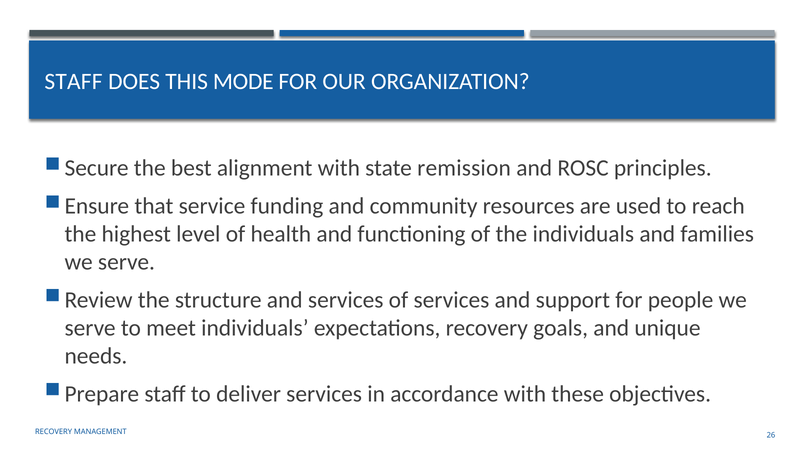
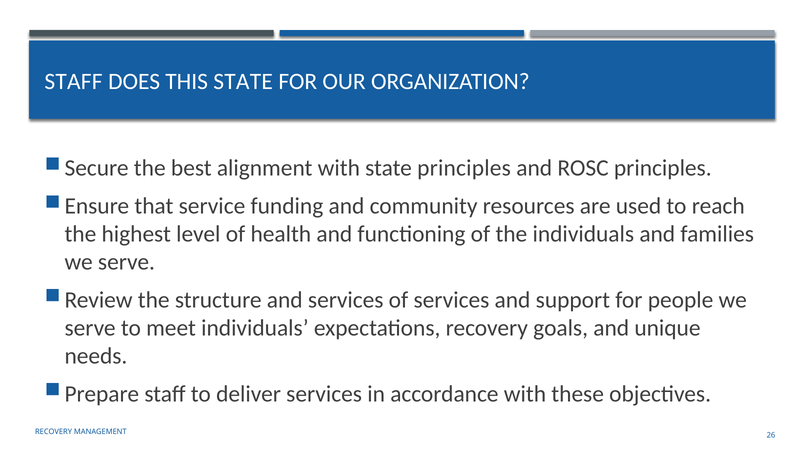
THIS MODE: MODE -> STATE (243, 81)
state remission: remission -> principles (464, 168)
